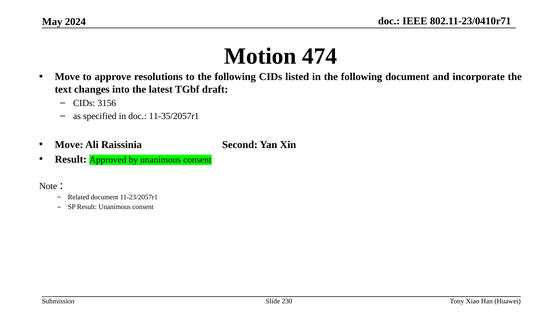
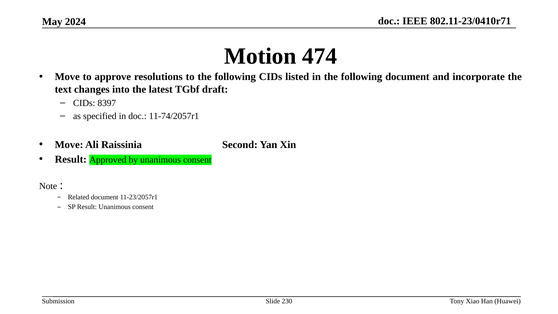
3156: 3156 -> 8397 (107, 103)
11-35/2057r1: 11-35/2057r1 -> 11-74/2057r1 (174, 116)
